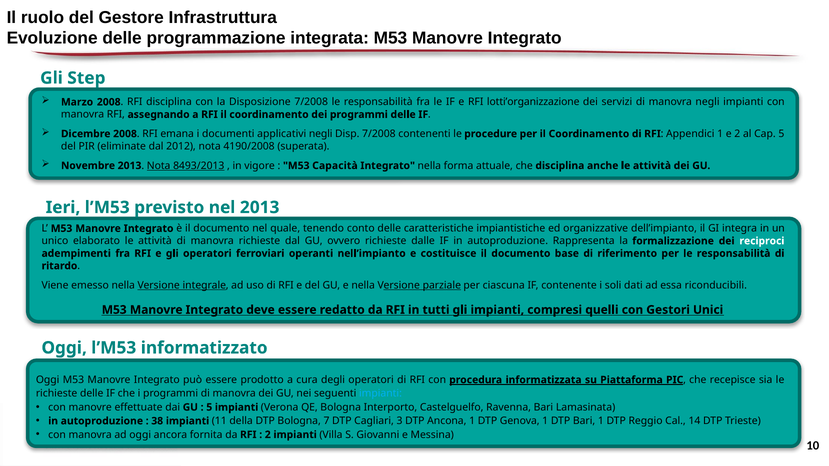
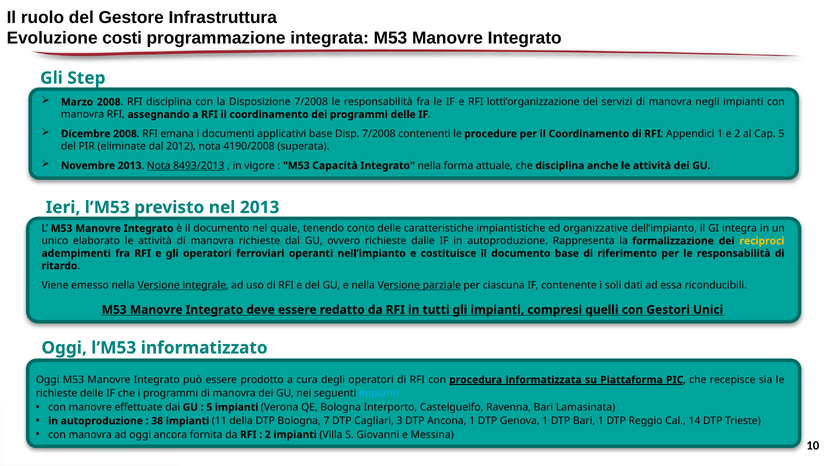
Evoluzione delle: delle -> costi (122, 38)
applicativi negli: negli -> base (321, 134)
reciproci colour: white -> yellow (762, 241)
